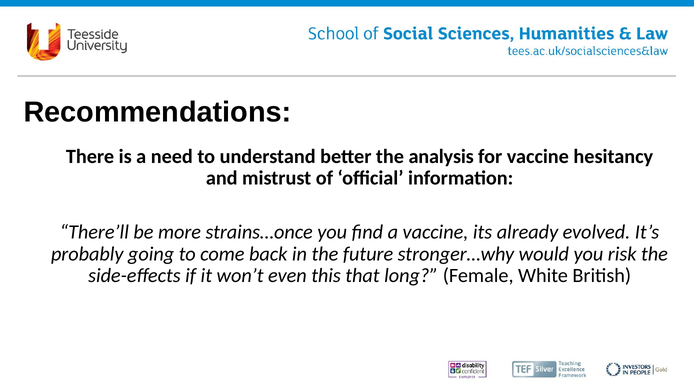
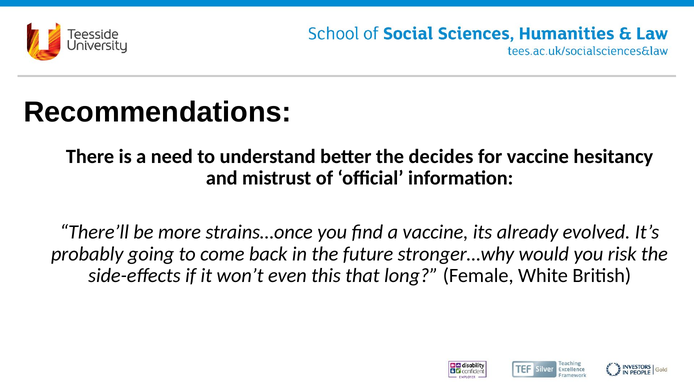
analysis: analysis -> decides (441, 157)
